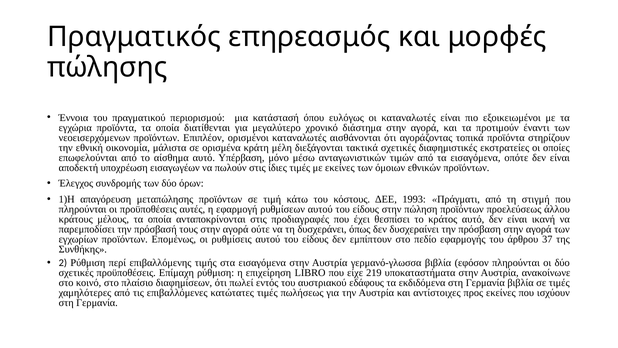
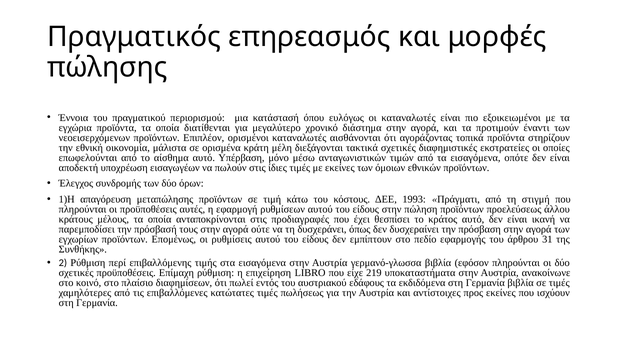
37: 37 -> 31 (547, 239)
